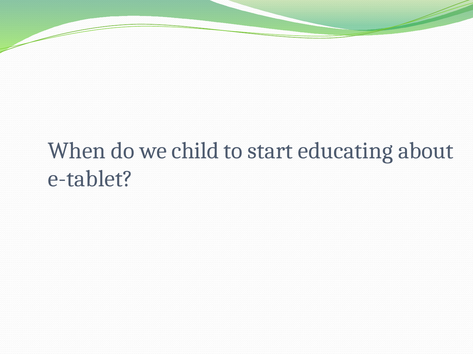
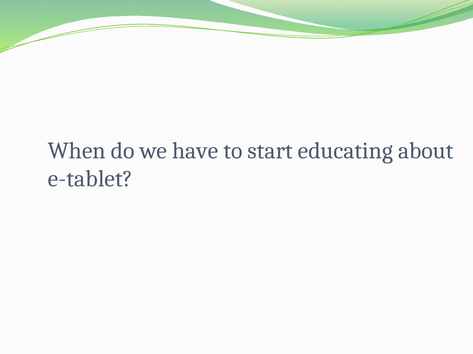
child: child -> have (195, 151)
